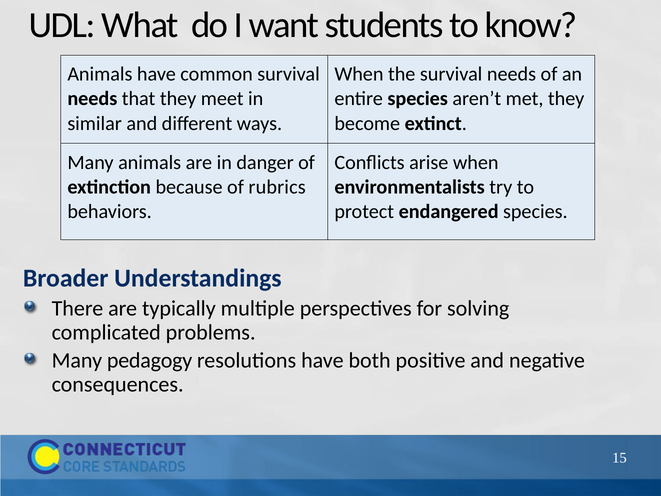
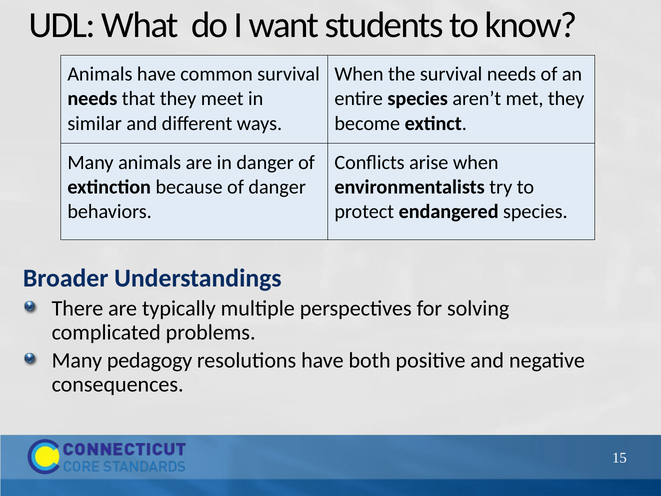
of rubrics: rubrics -> danger (277, 187)
